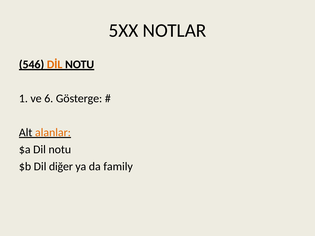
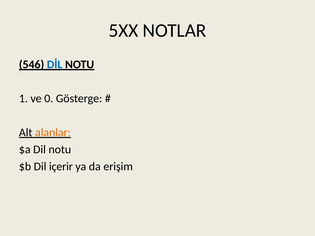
DİL colour: orange -> blue (55, 65)
6: 6 -> 0 (49, 99)
diğer: diğer -> içerir (61, 167)
family: family -> erişim (118, 167)
